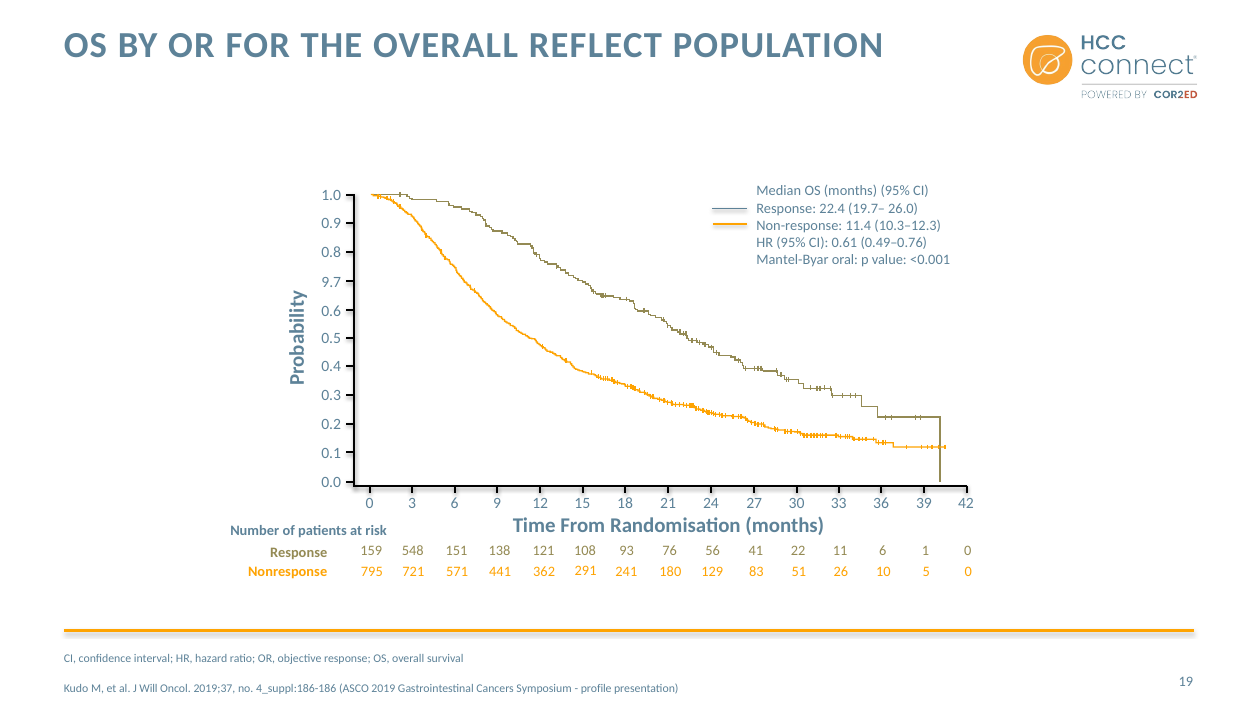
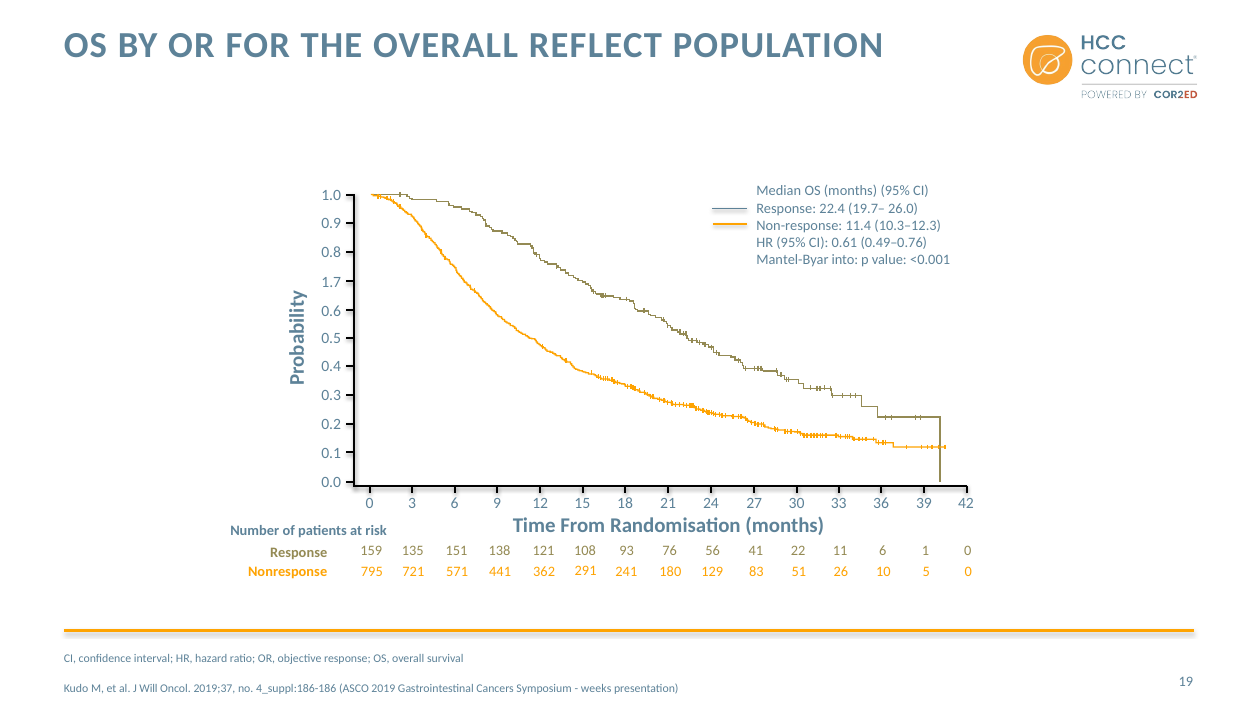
oral: oral -> into (845, 260)
9.7: 9.7 -> 1.7 (331, 282)
548: 548 -> 135 (413, 551)
profile: profile -> weeks (596, 689)
